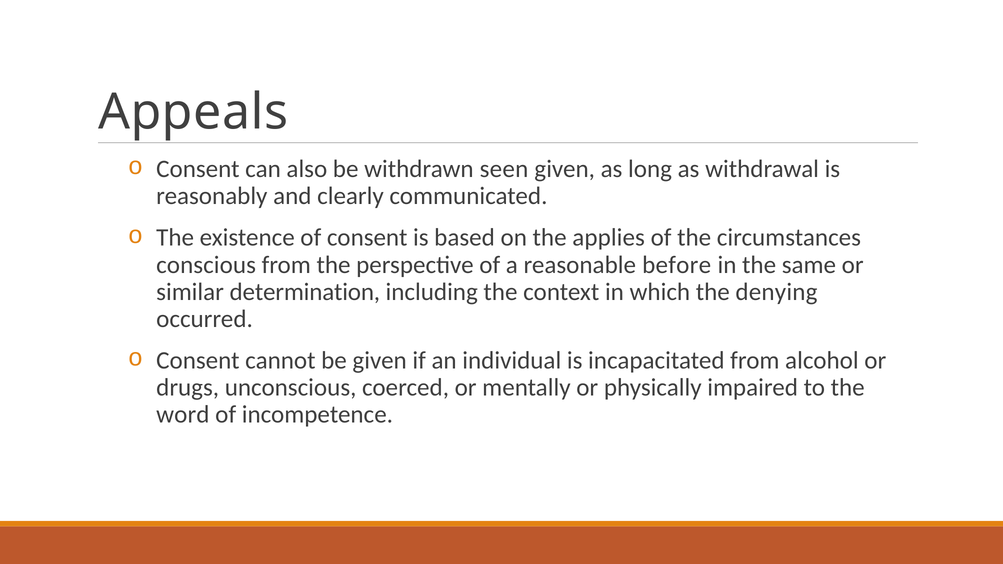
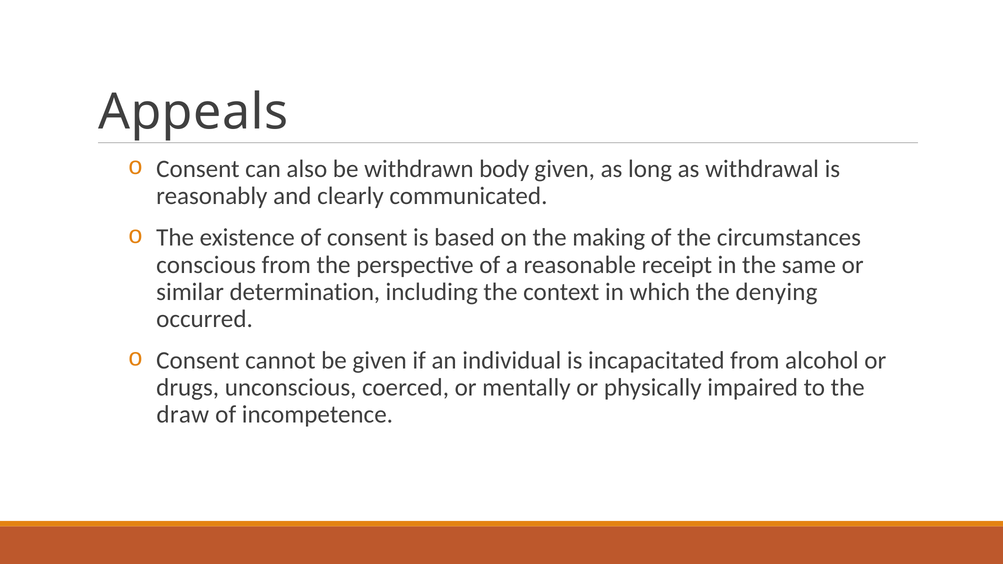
seen: seen -> body (504, 169)
applies: applies -> making (609, 238)
before: before -> receipt (677, 265)
word: word -> draw (183, 415)
